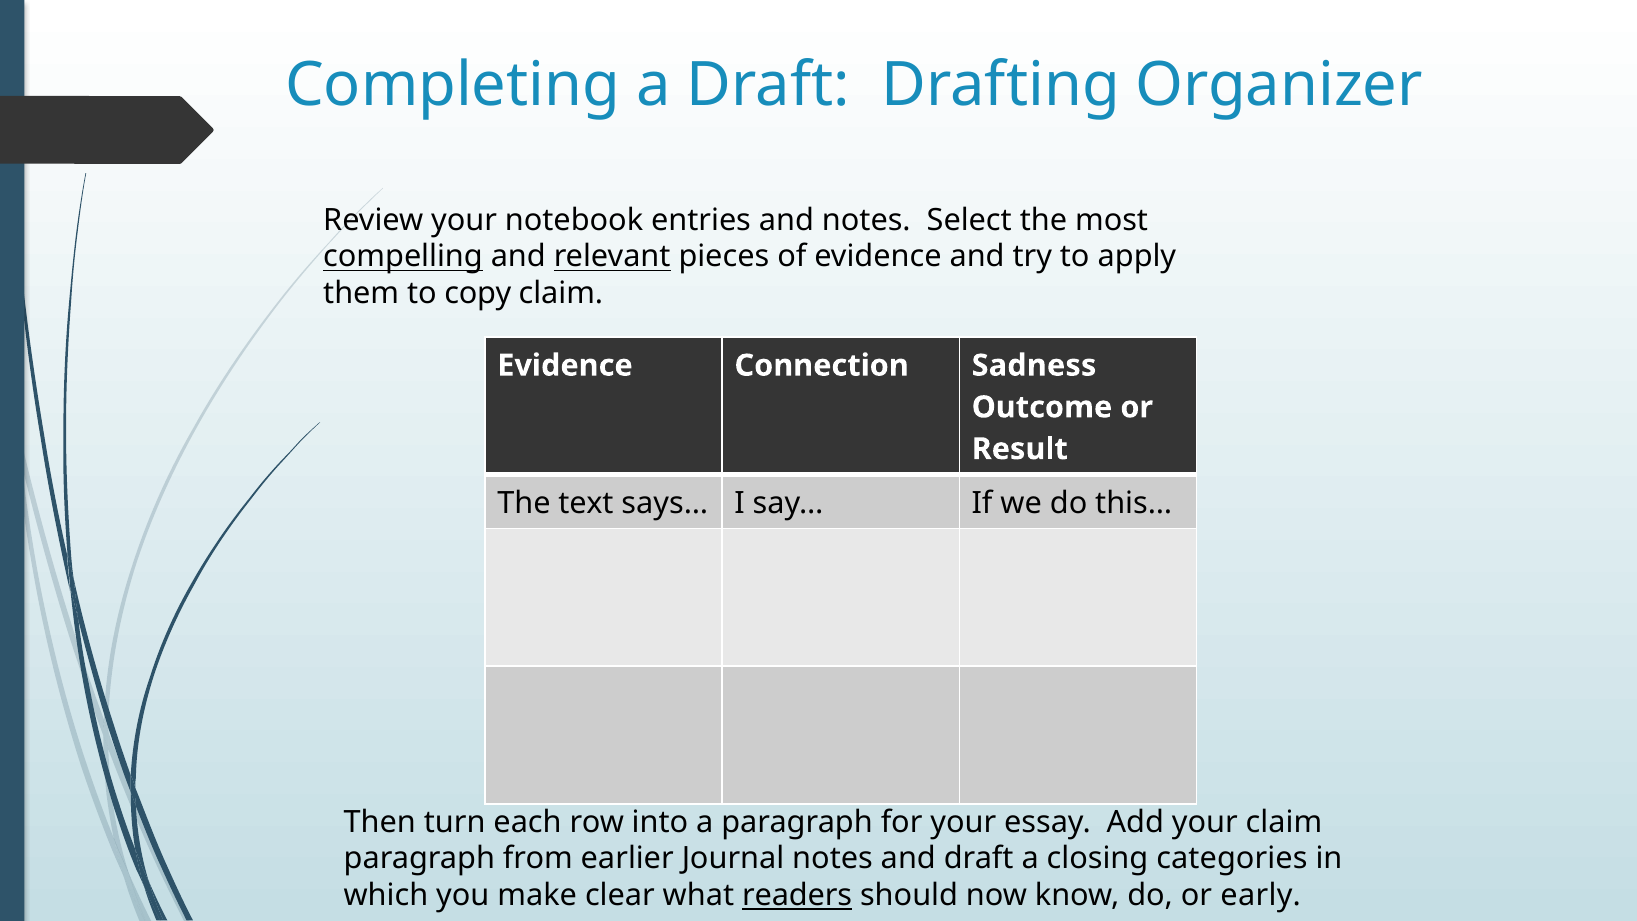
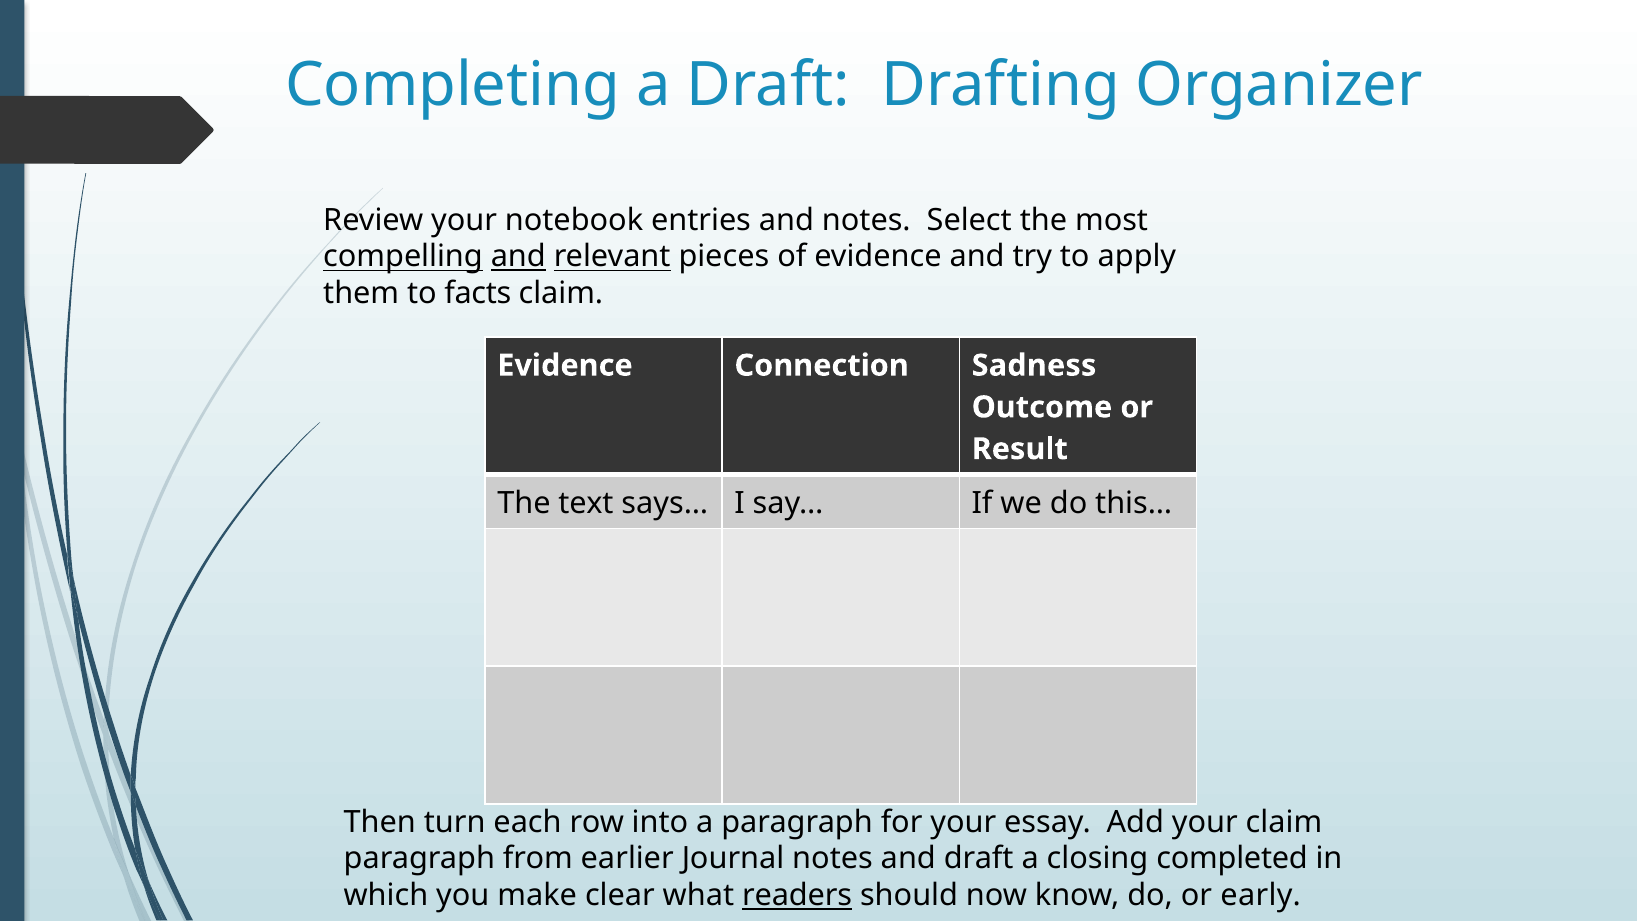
and underline: none -> present (518, 257)
copy: copy -> facts (478, 294)
categories: categories -> completed (1232, 859)
